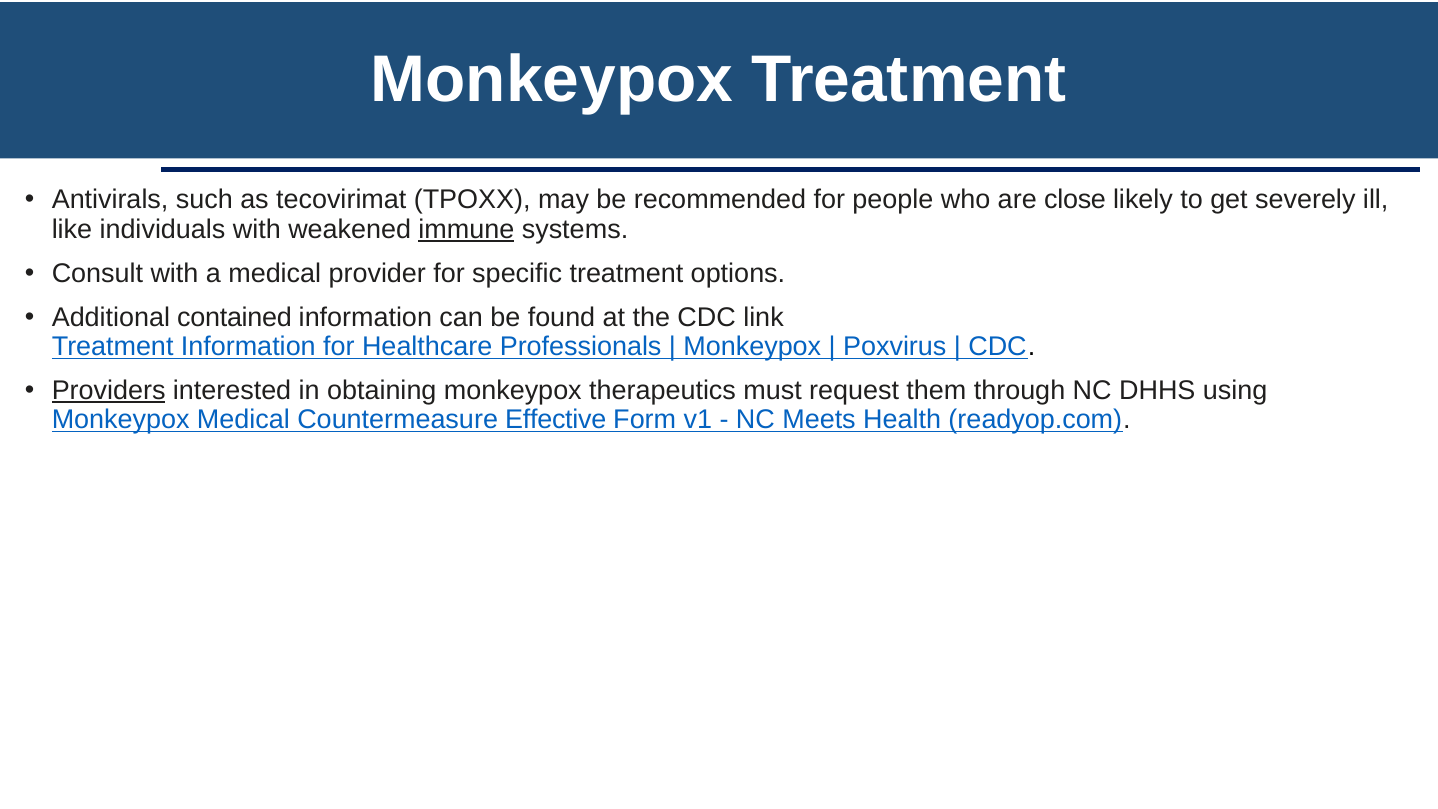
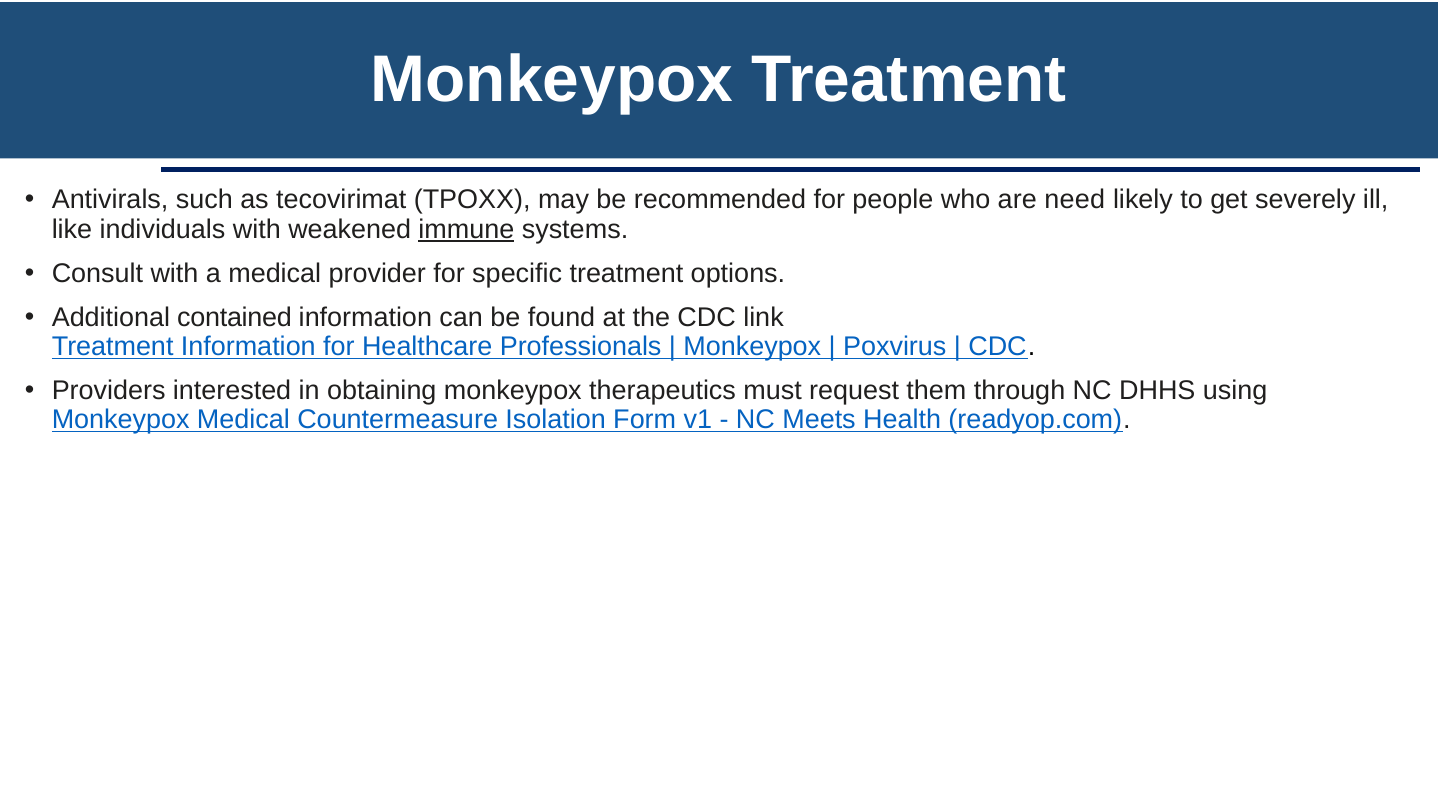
close: close -> need (1075, 200)
Providers underline: present -> none (109, 391)
Effective: Effective -> Isolation (556, 420)
